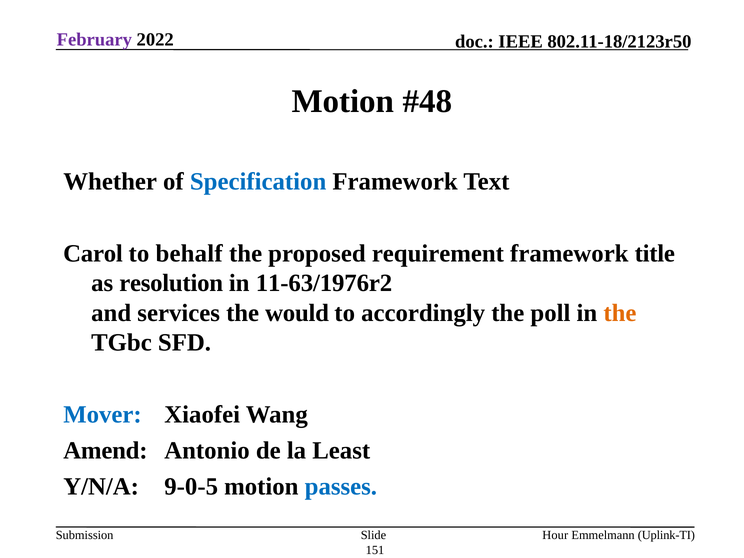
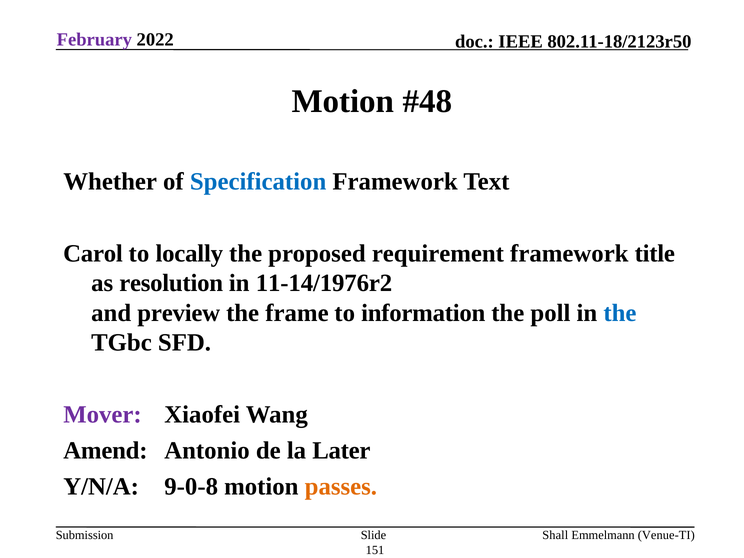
behalf: behalf -> locally (189, 254)
11-63/1976r2: 11-63/1976r2 -> 11-14/1976r2 (324, 283)
services: services -> preview (179, 313)
would: would -> frame (297, 313)
accordingly: accordingly -> information (423, 313)
the colour: orange -> blue (620, 313)
Mover colour: blue -> purple (103, 415)
Least: Least -> Later (341, 451)
9-0-5: 9-0-5 -> 9-0-8 (191, 487)
passes colour: blue -> orange (341, 487)
Hour: Hour -> Shall (555, 535)
Uplink-TI: Uplink-TI -> Venue-TI (666, 535)
